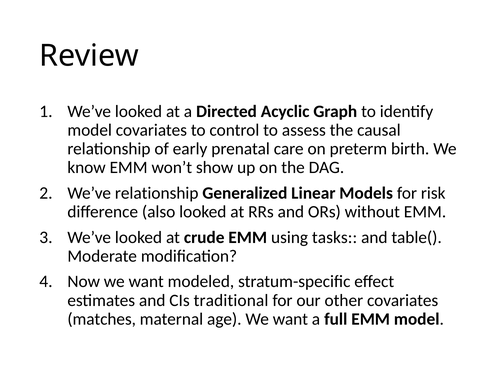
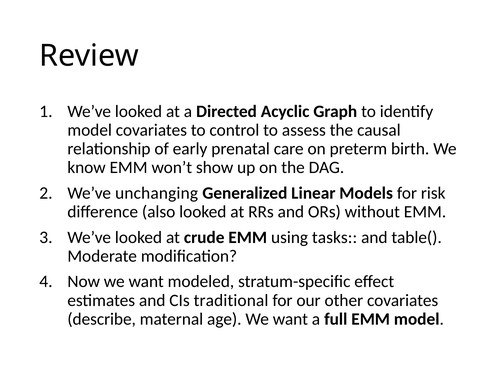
We’ve relationship: relationship -> unchanging (157, 193)
matches: matches -> describe (102, 319)
